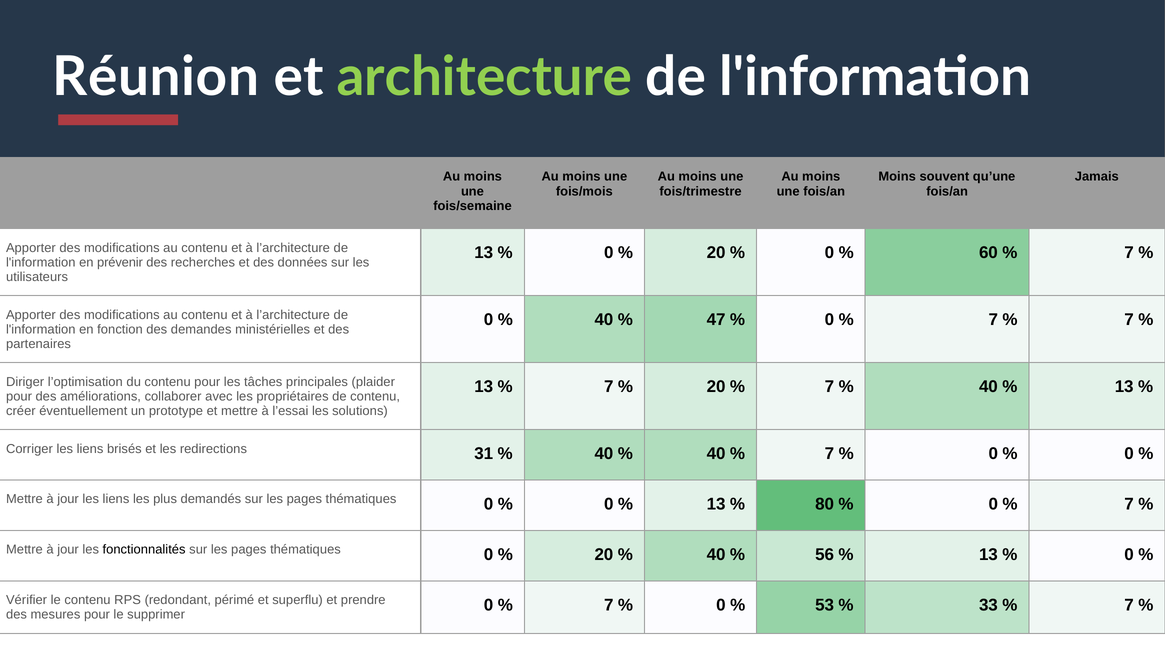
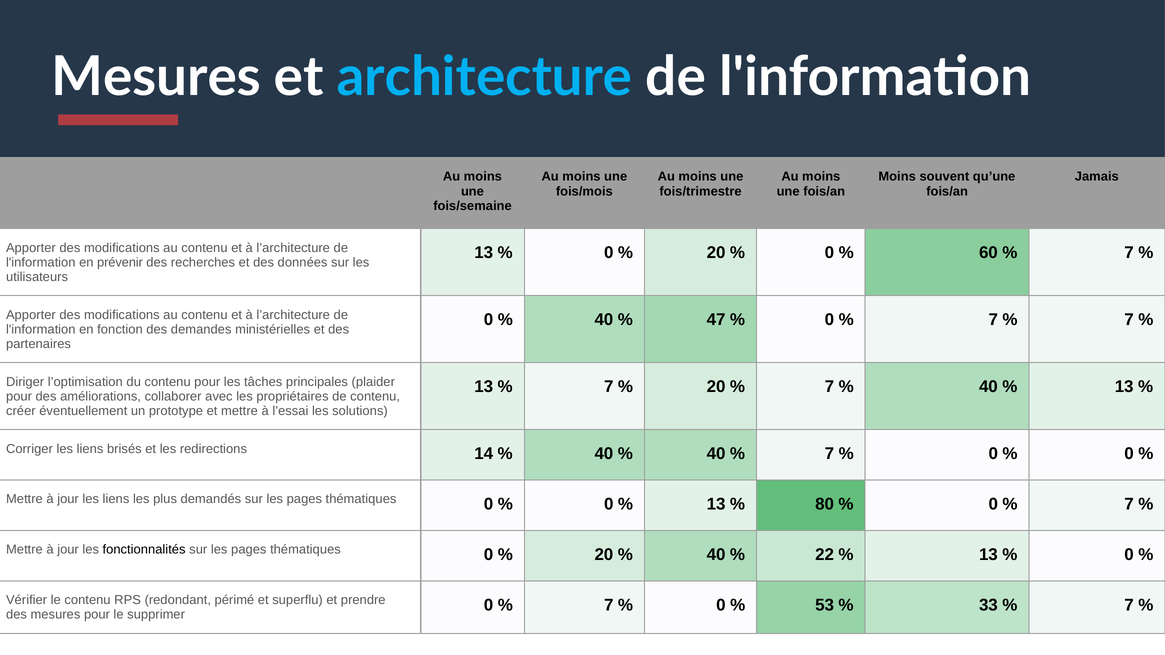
Réunion: Réunion -> Mesures (156, 77)
architecture colour: light green -> light blue (485, 77)
31: 31 -> 14 (484, 454)
56: 56 -> 22 (825, 555)
